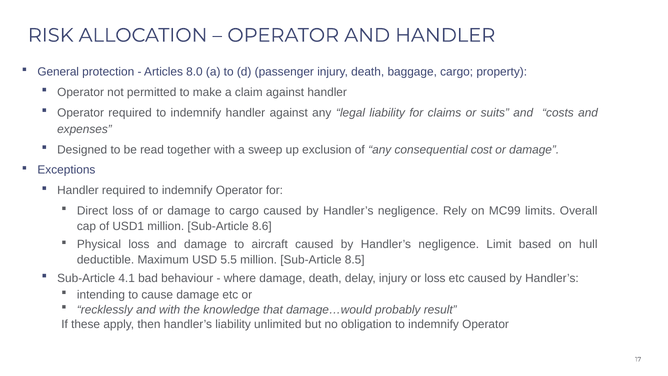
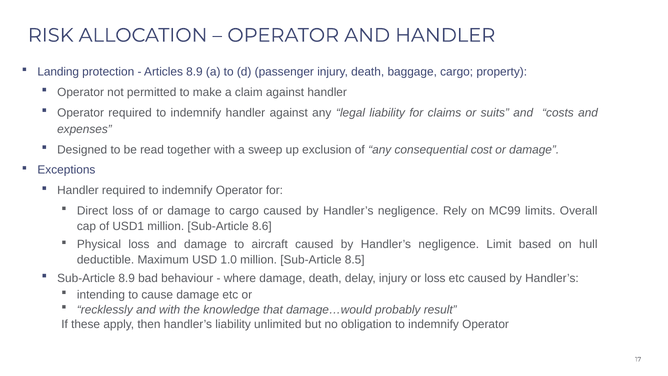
General: General -> Landing (58, 72)
Articles 8.0: 8.0 -> 8.9 (194, 72)
5.5: 5.5 -> 1.0 (229, 260)
Sub-Article 4.1: 4.1 -> 8.9 (127, 278)
